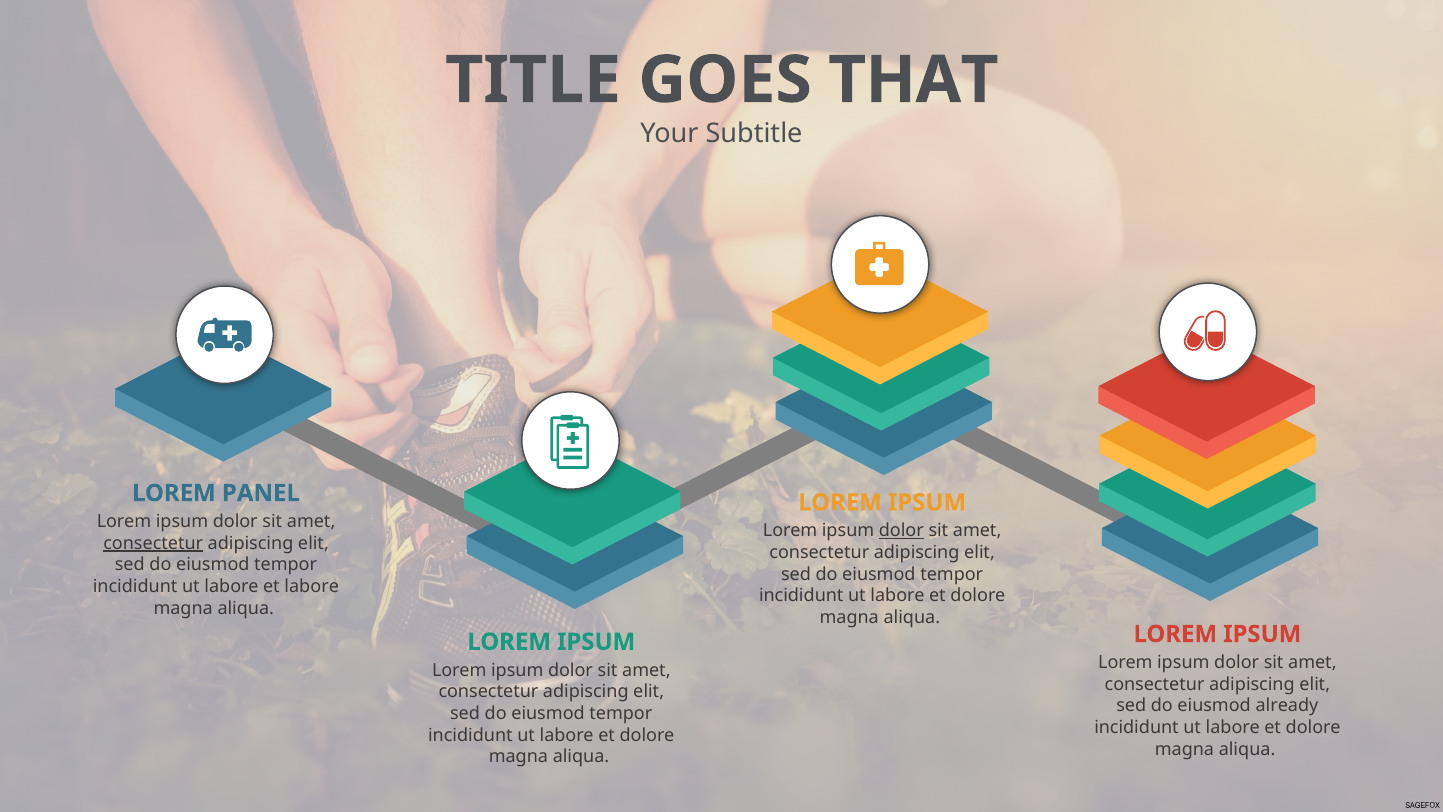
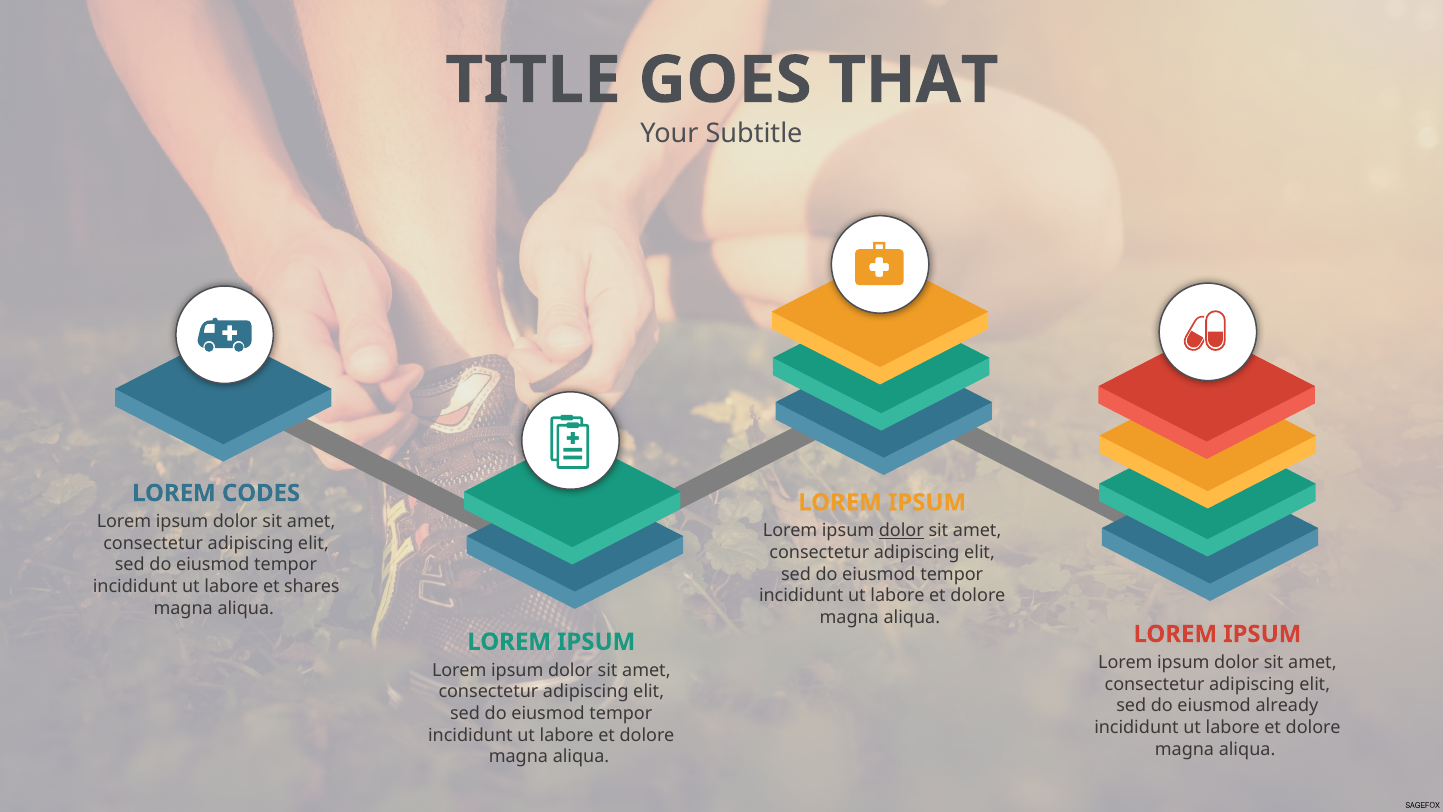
PANEL: PANEL -> CODES (261, 493)
consectetur underline: present -> none (153, 543)
et labore: labore -> shares (312, 586)
